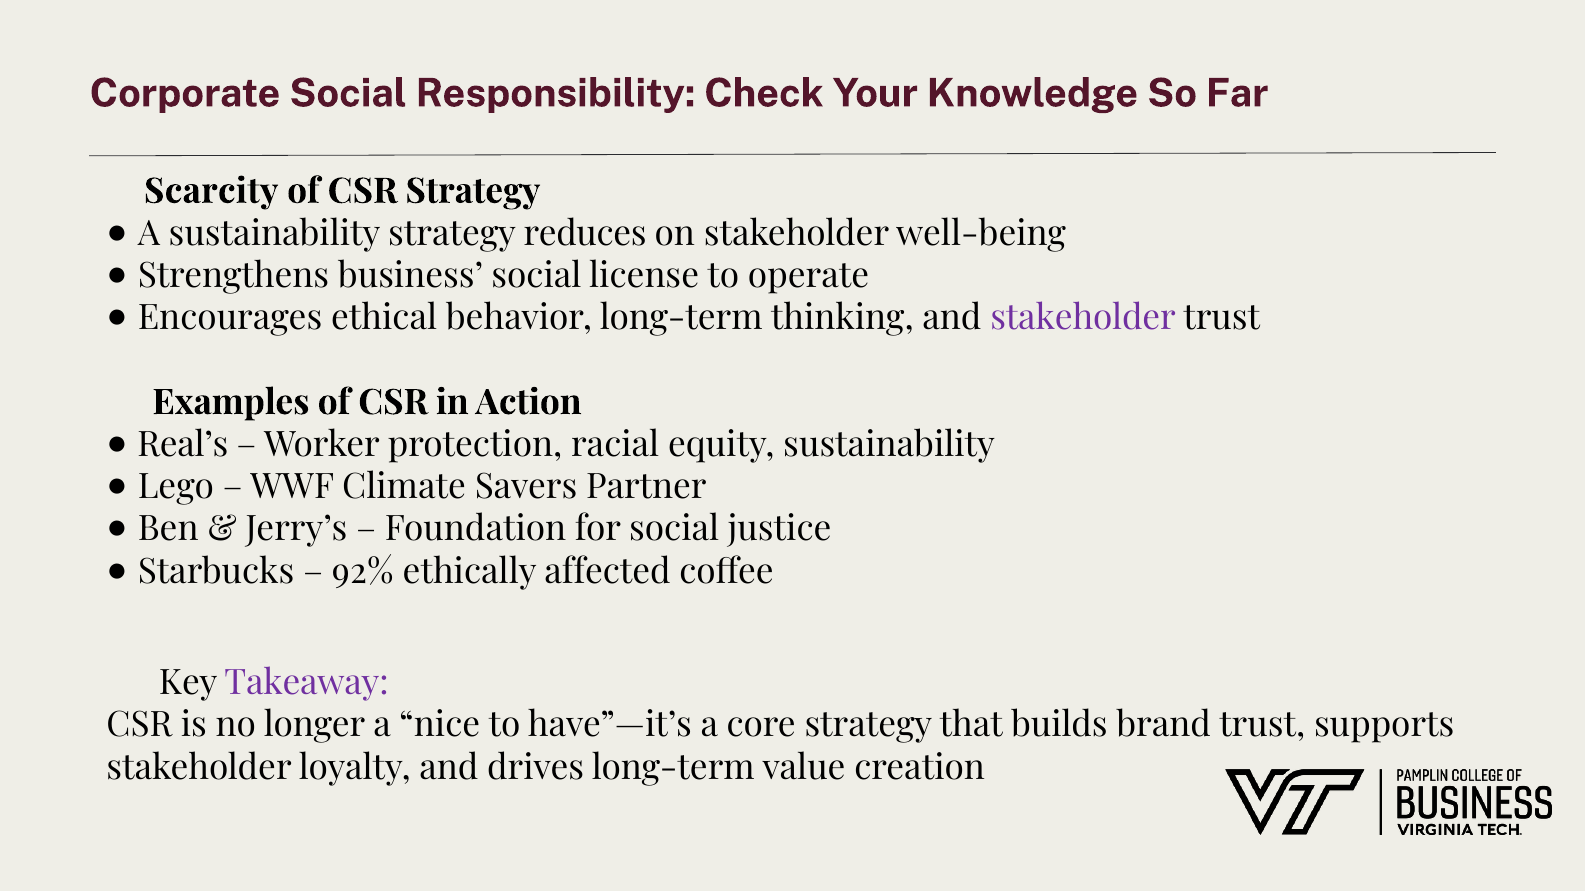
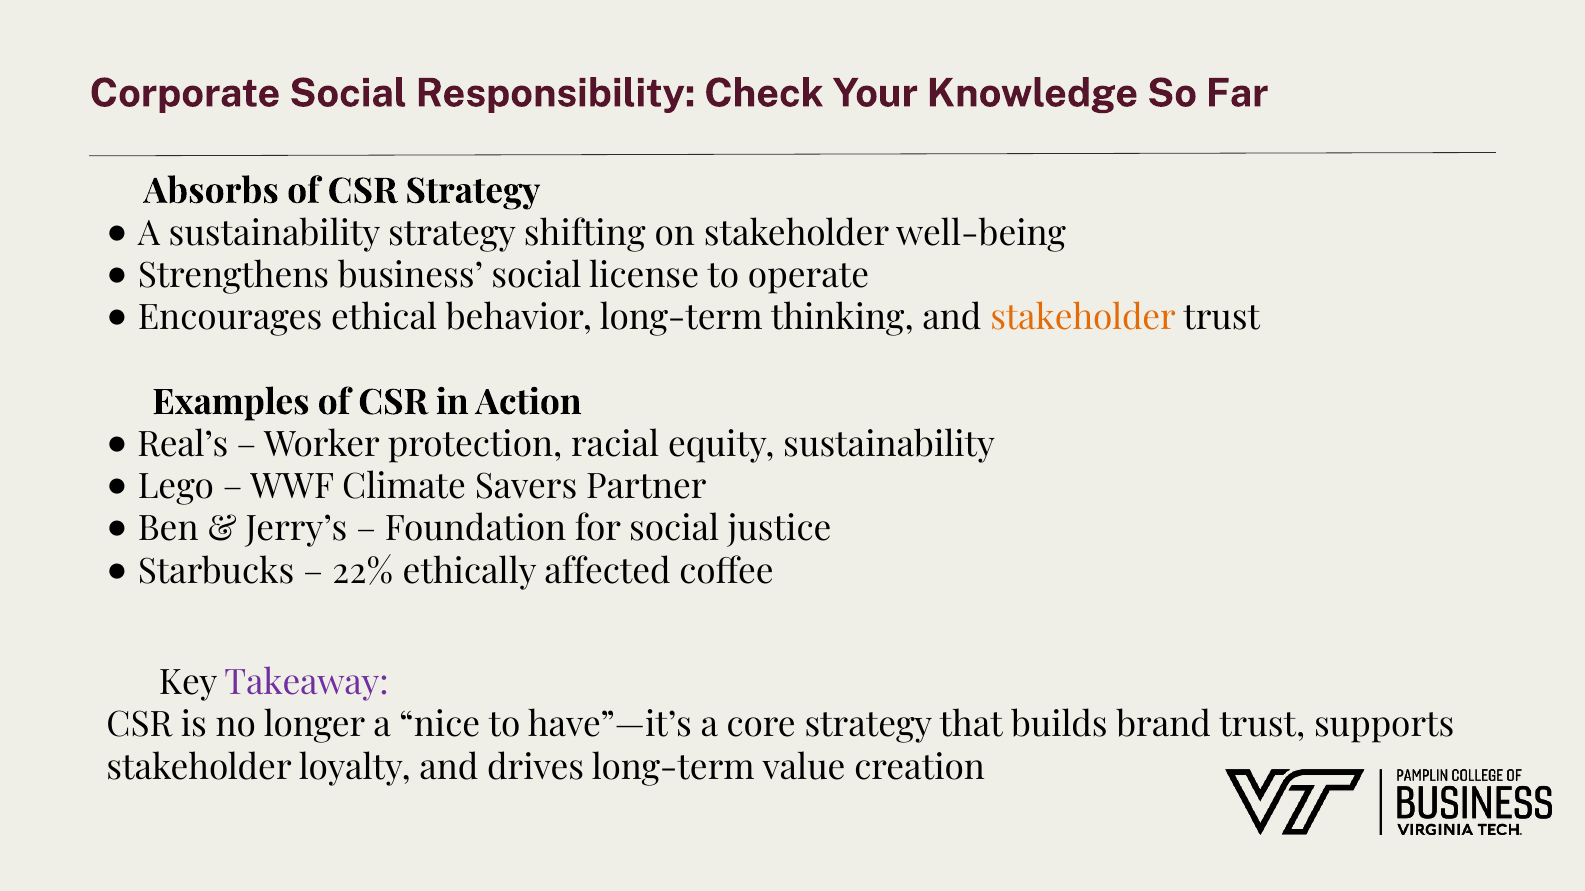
Scarcity: Scarcity -> Absorbs (211, 191)
reduces: reduces -> shifting (585, 234)
stakeholder colour: purple -> orange (1083, 318)
92%: 92% -> 22% (363, 572)
